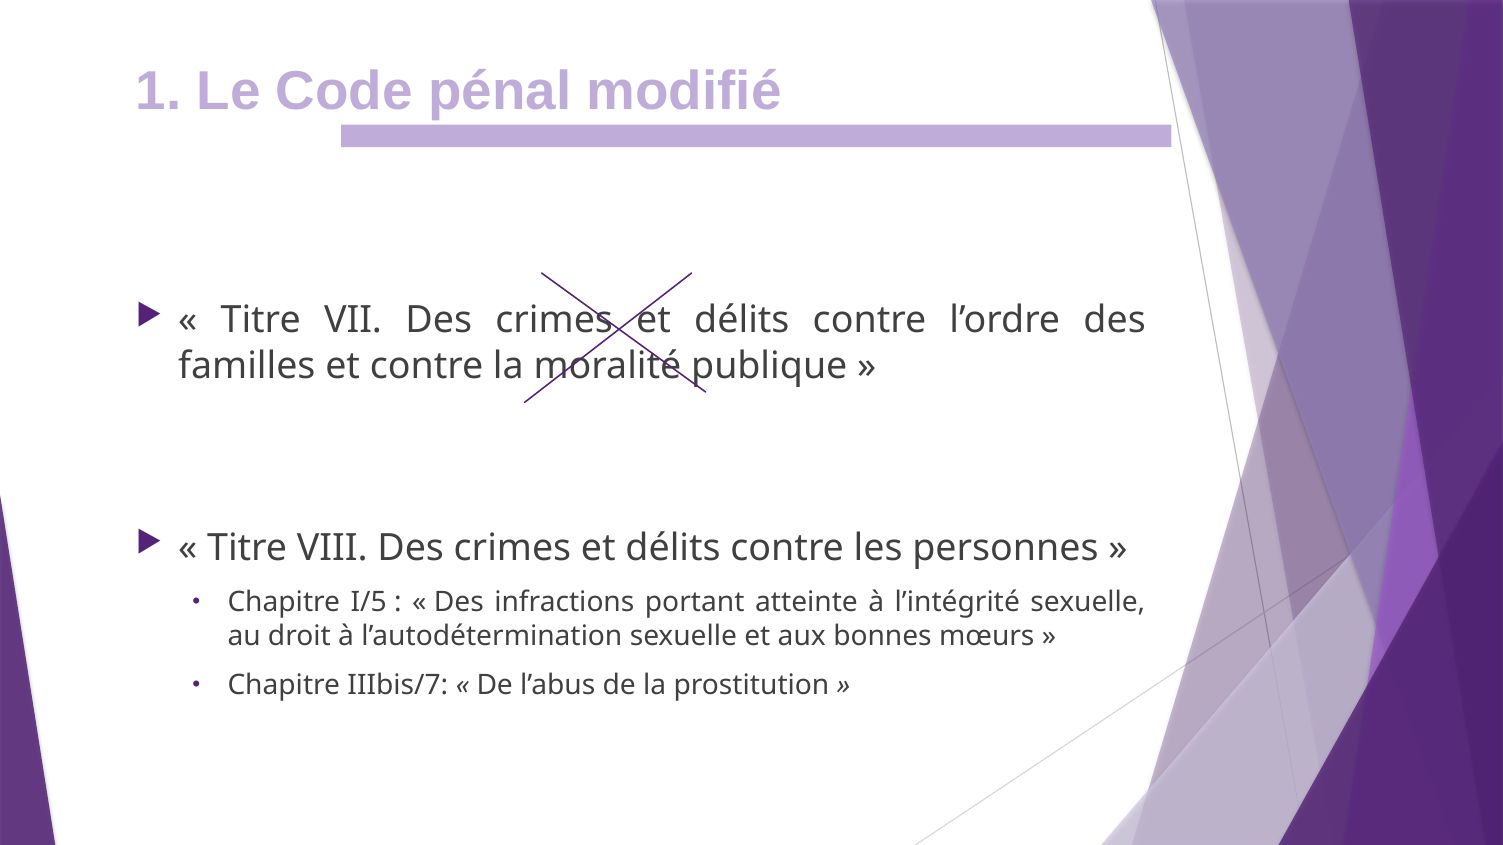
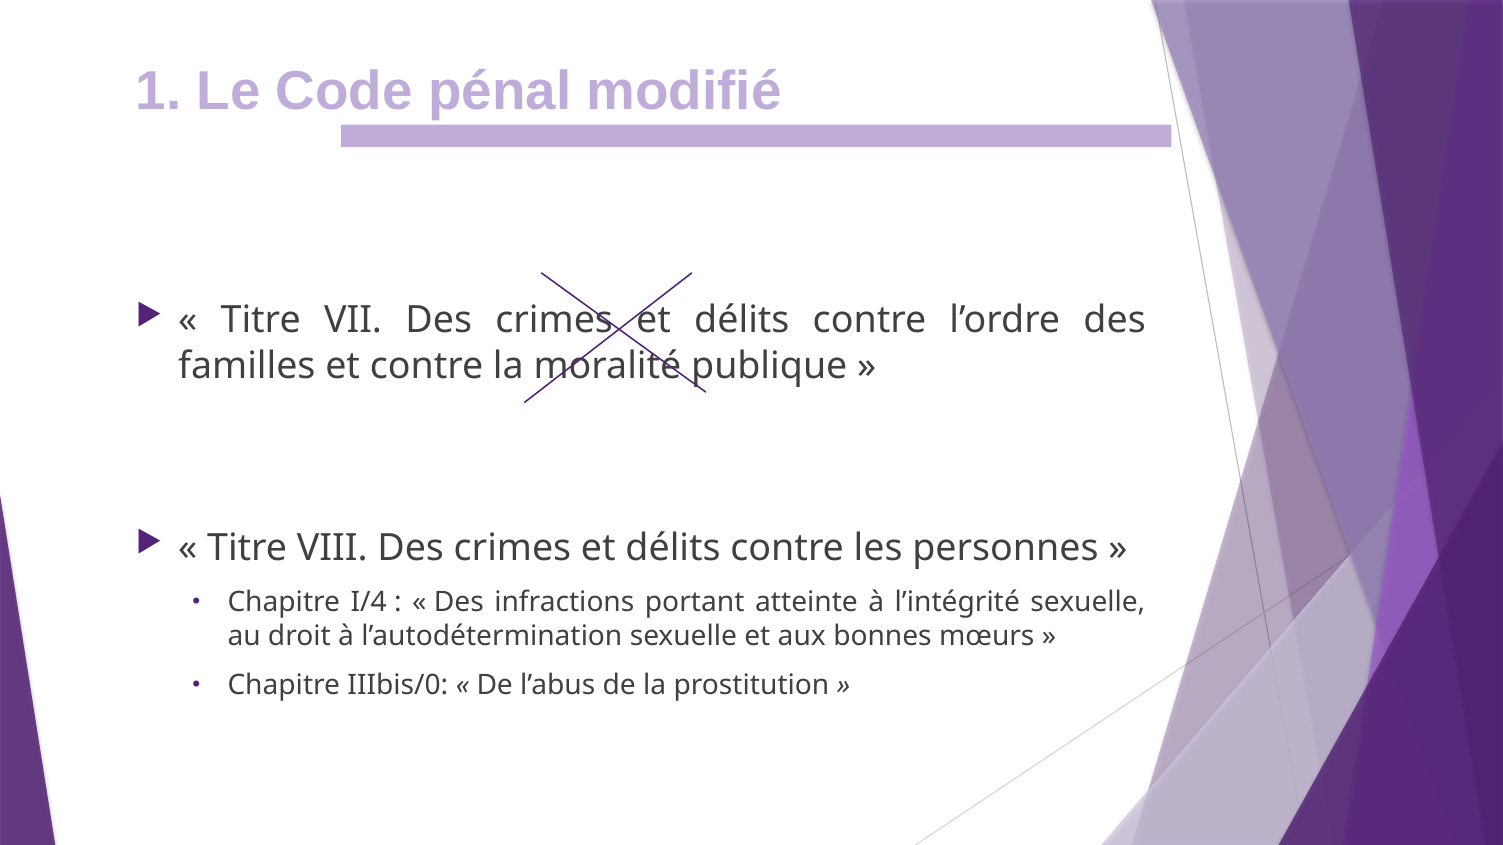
I/5: I/5 -> I/4 (369, 603)
IIIbis/7: IIIbis/7 -> IIIbis/0 (398, 686)
